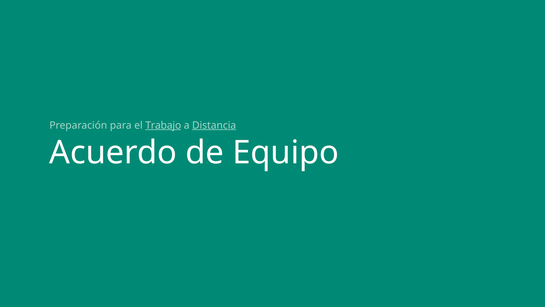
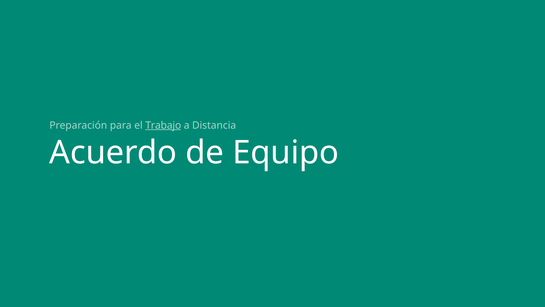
Distancia underline: present -> none (214, 125)
